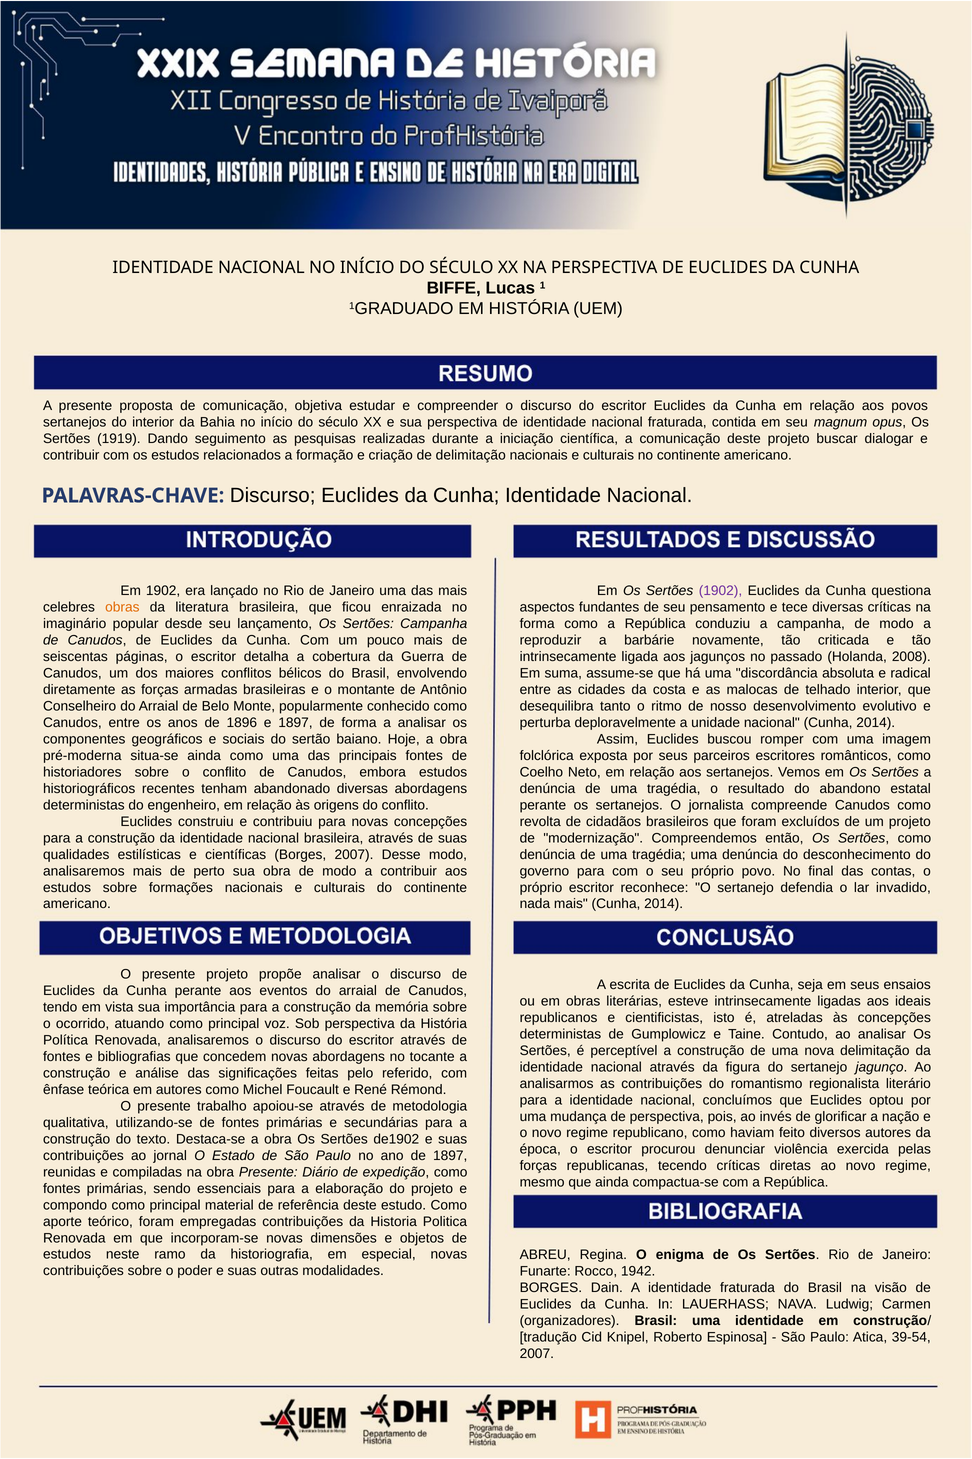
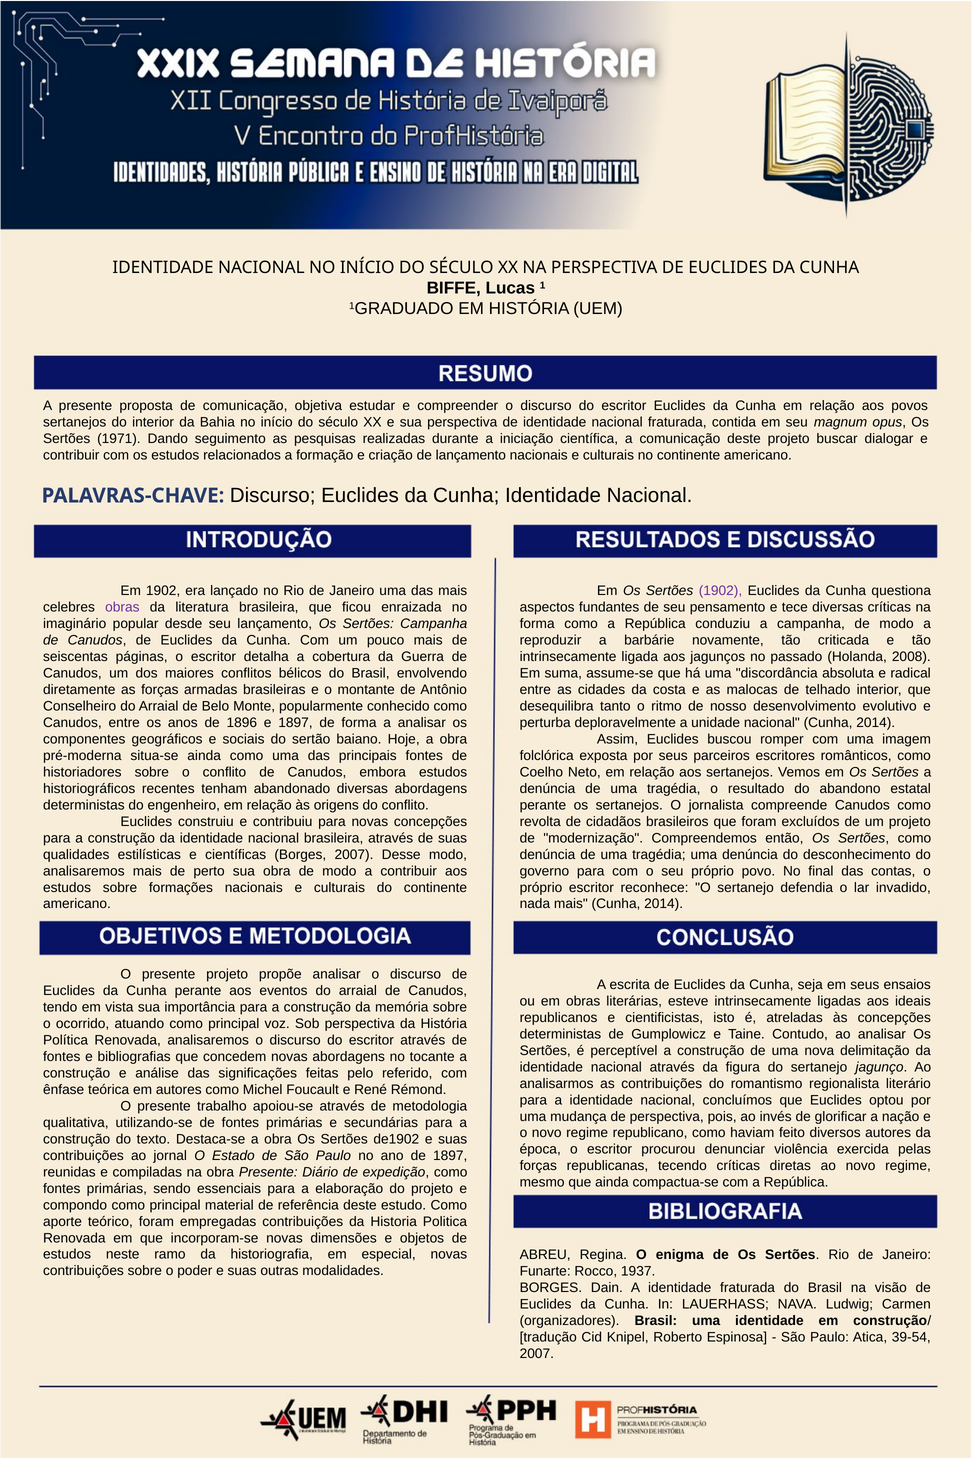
1919: 1919 -> 1971 (119, 438)
de delimitação: delimitação -> lançamento (471, 455)
obras colour: orange -> purple (122, 607)
1942: 1942 -> 1937 (638, 1271)
